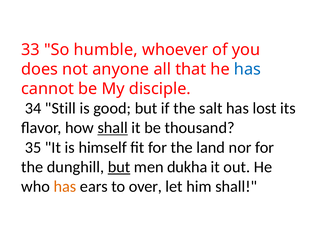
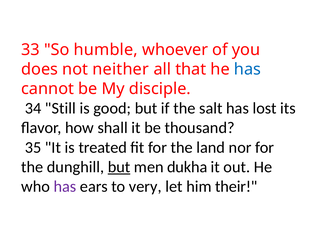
anyone: anyone -> neither (121, 69)
shall underline: present -> none (113, 128)
himself: himself -> treated (103, 148)
has colour: orange -> purple (65, 187)
over: over -> very (145, 187)
him shall: shall -> their (236, 187)
